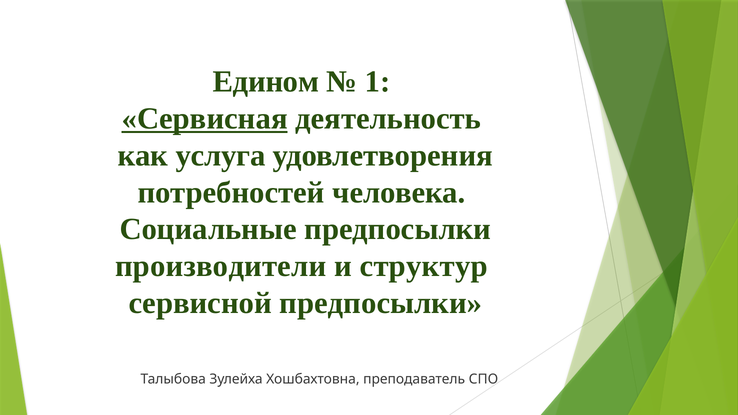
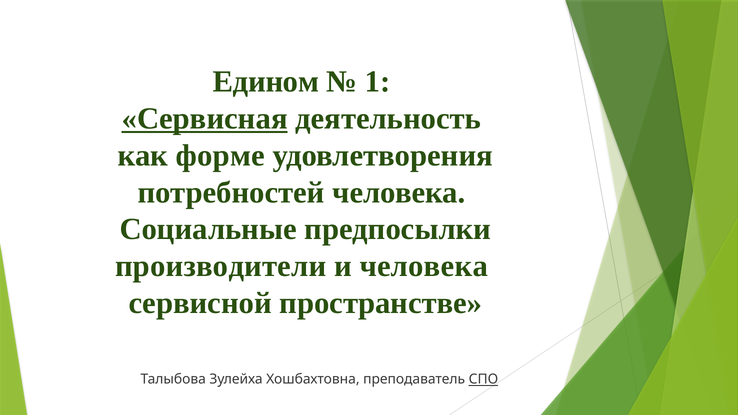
услуга: услуга -> форме (220, 156)
и структур: структур -> человека (424, 266)
сервисной предпосылки: предпосылки -> пространстве (381, 303)
СПО underline: none -> present (483, 380)
